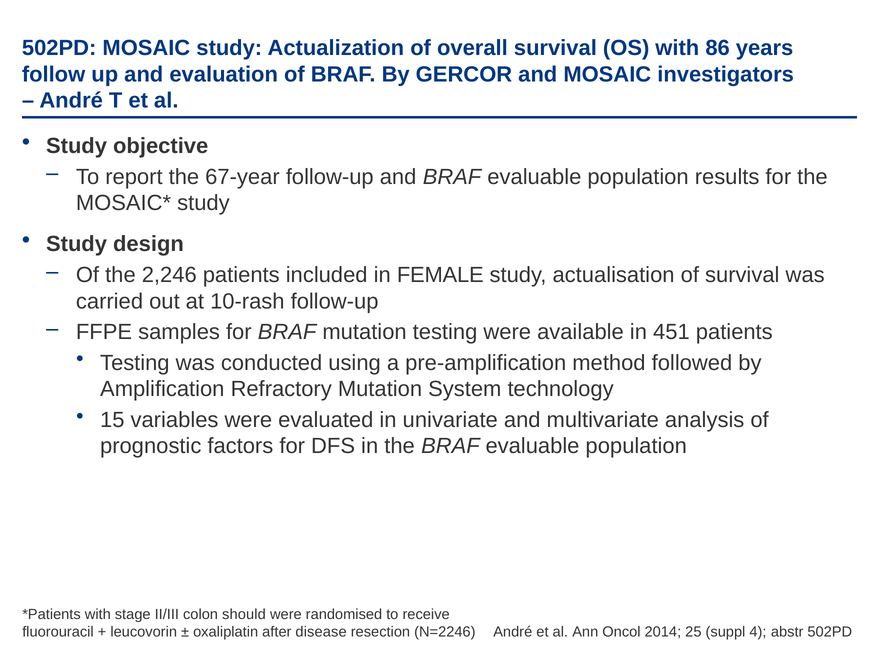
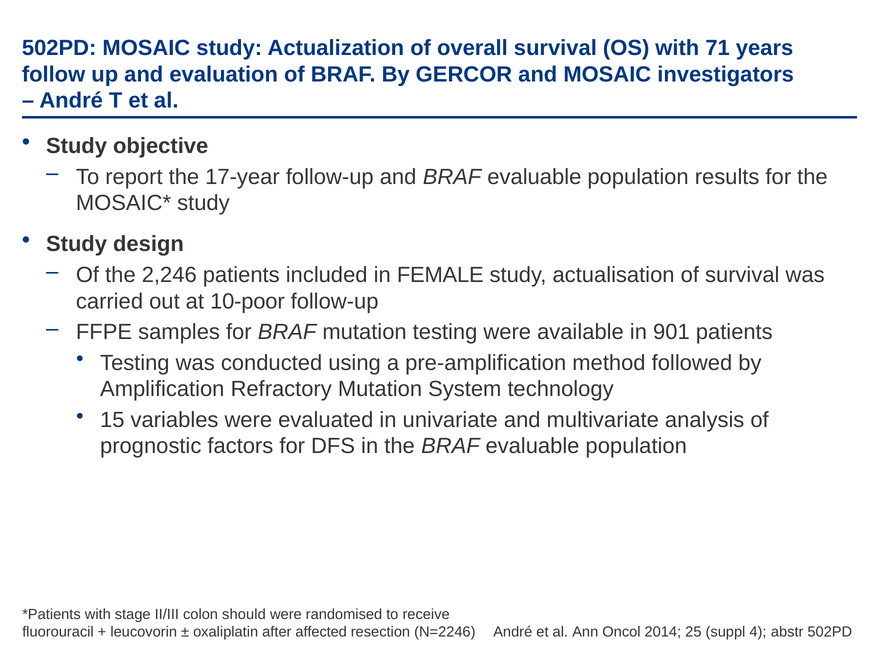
86: 86 -> 71 (718, 48)
67-year: 67-year -> 17-year (242, 177)
10-rash: 10-rash -> 10-poor (247, 301)
451: 451 -> 901 (671, 332)
disease: disease -> affected (321, 632)
